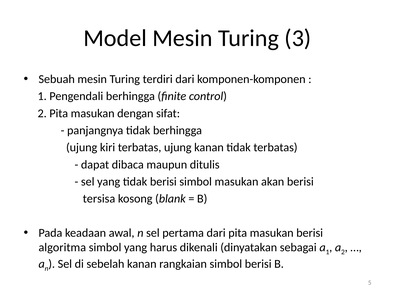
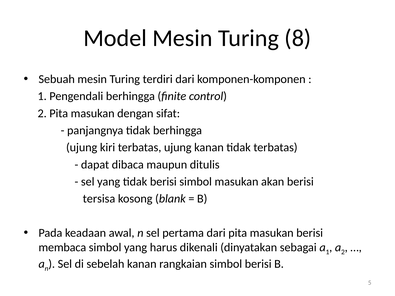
3: 3 -> 8 (298, 38)
algoritma: algoritma -> membaca (62, 248)
